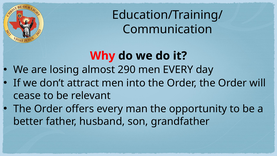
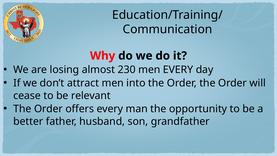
290: 290 -> 230 (127, 70)
